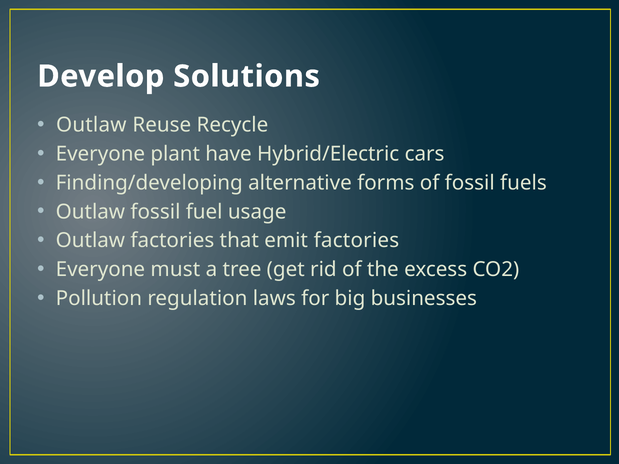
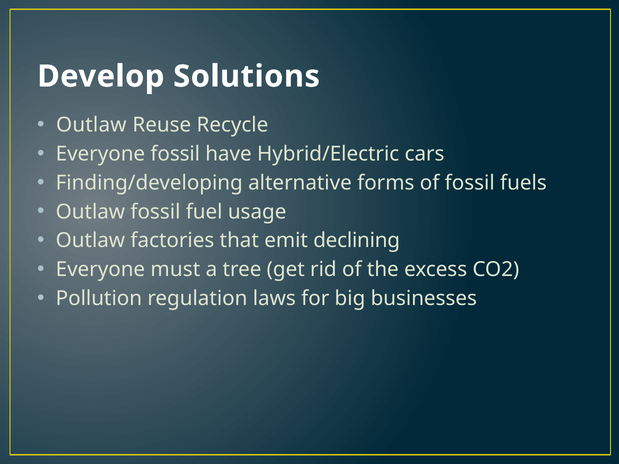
Everyone plant: plant -> fossil (175, 154)
emit factories: factories -> declining (357, 241)
